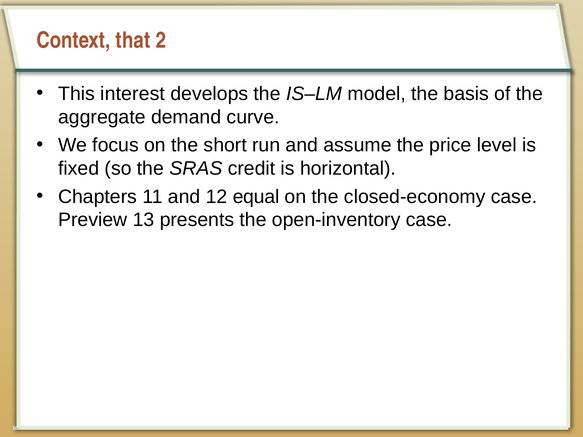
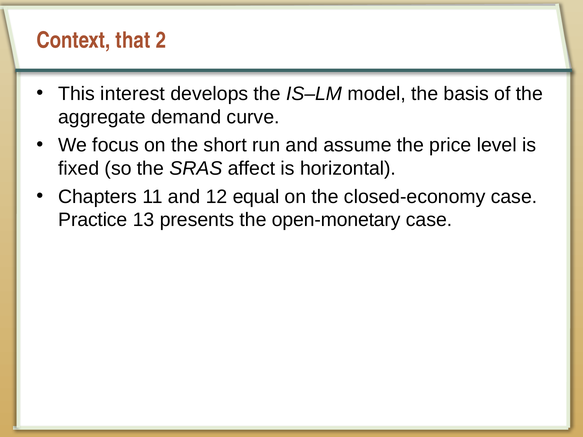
credit: credit -> affect (251, 169)
Preview: Preview -> Practice (93, 220)
open-inventory: open-inventory -> open-monetary (336, 220)
